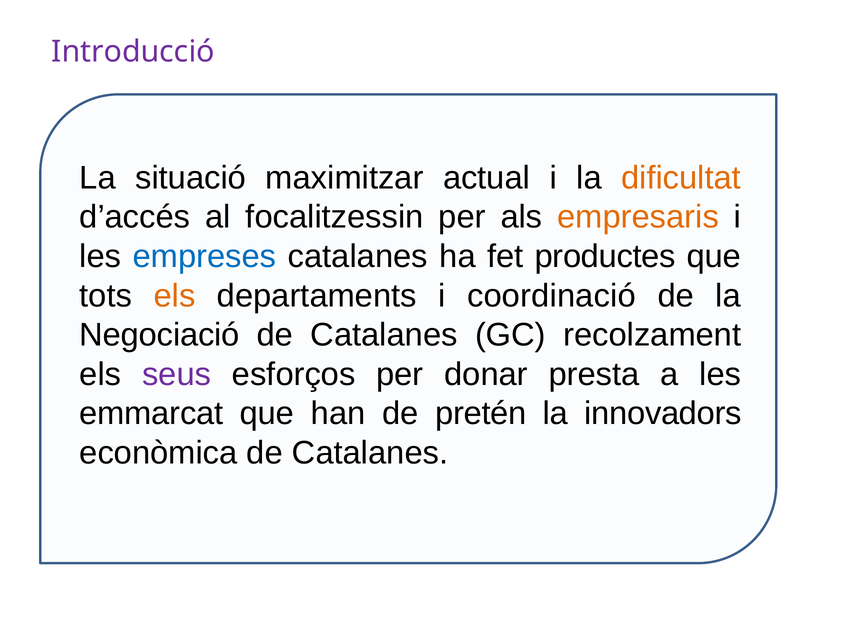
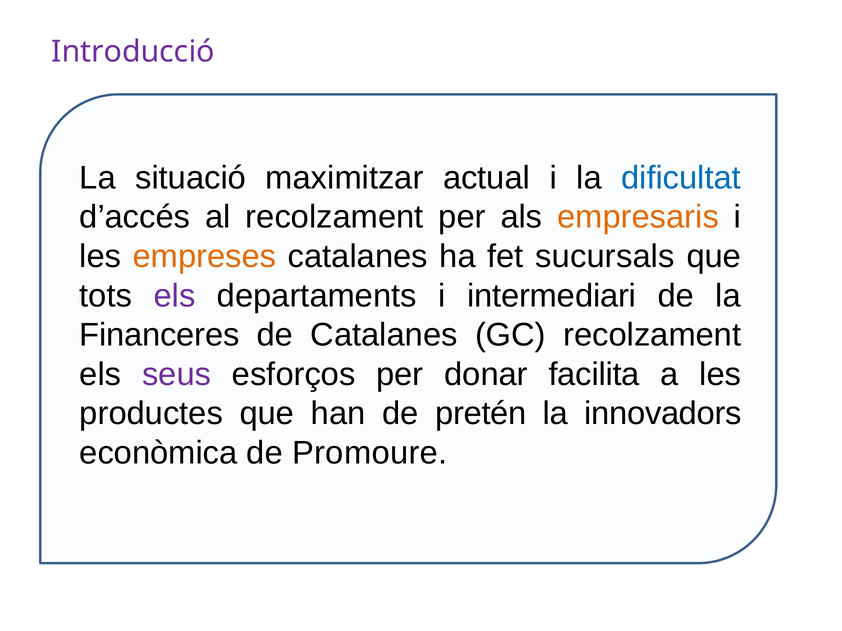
dificultat colour: orange -> blue (681, 178)
al focalitzessin: focalitzessin -> recolzament (335, 217)
empreses colour: blue -> orange (205, 257)
productes: productes -> sucursals (605, 257)
els colour: orange -> purple (175, 296)
coordinació: coordinació -> intermediari (552, 296)
Negociació: Negociació -> Financeres (159, 335)
presta: presta -> facilita (594, 375)
emmarcat: emmarcat -> productes (151, 414)
econòmica de Catalanes: Catalanes -> Promoure (370, 453)
